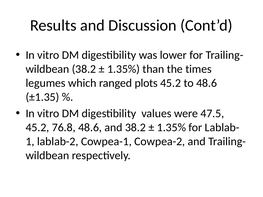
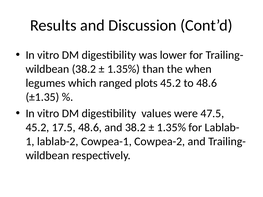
times: times -> when (199, 69)
76.8: 76.8 -> 17.5 (64, 128)
